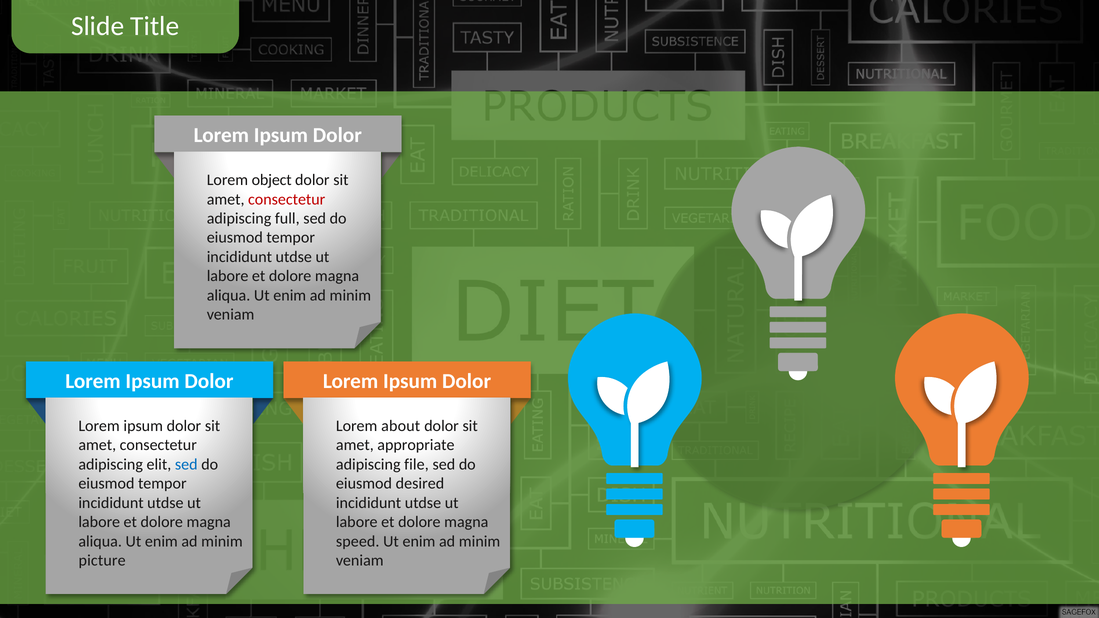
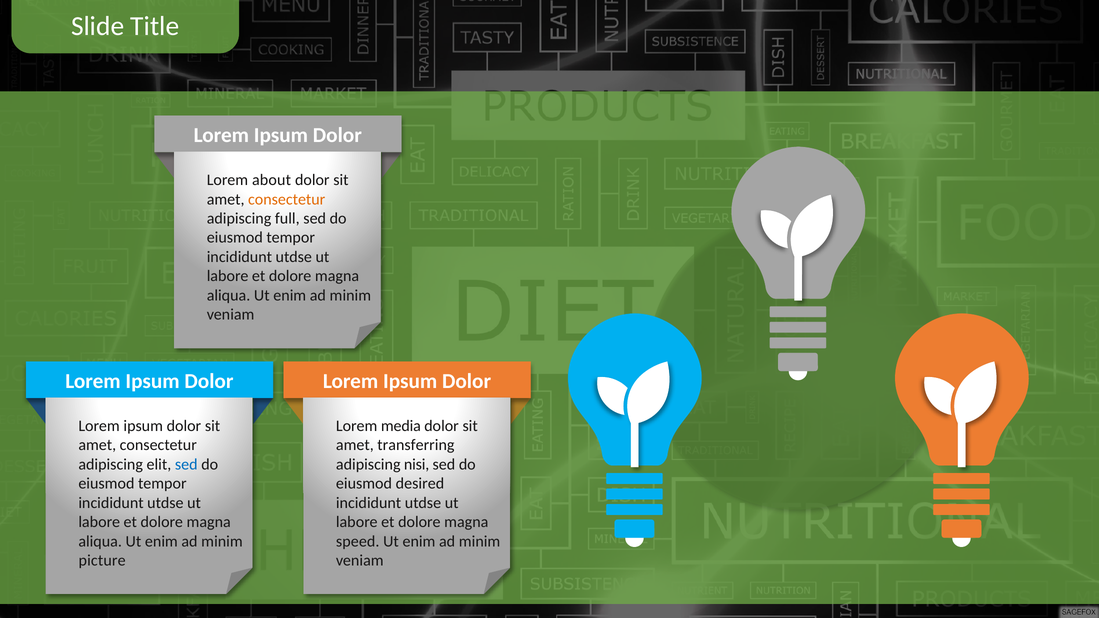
object: object -> about (272, 180)
consectetur colour: red -> orange (287, 199)
about: about -> media (401, 426)
appropriate: appropriate -> transferring (416, 445)
file: file -> nisi (417, 464)
